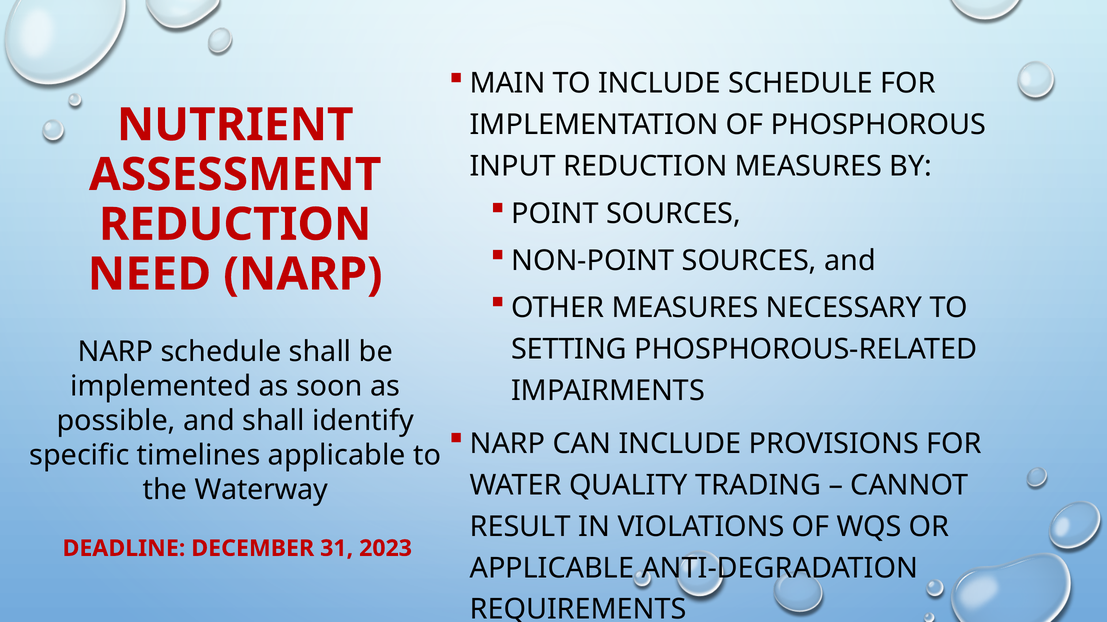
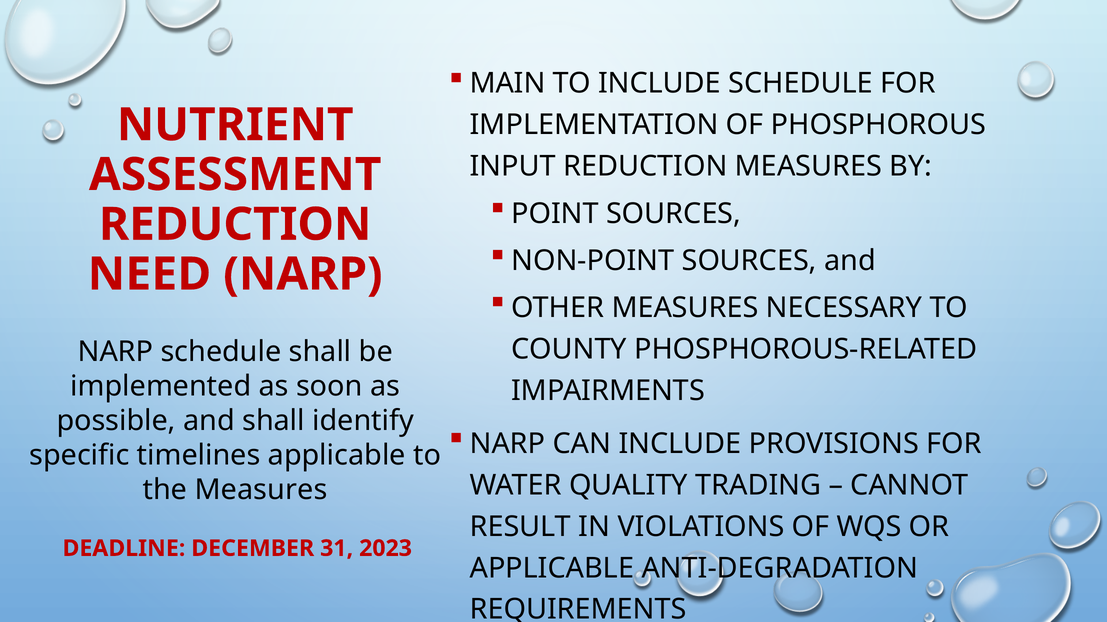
SETTING: SETTING -> COUNTY (569, 350)
the Waterway: Waterway -> Measures (261, 491)
